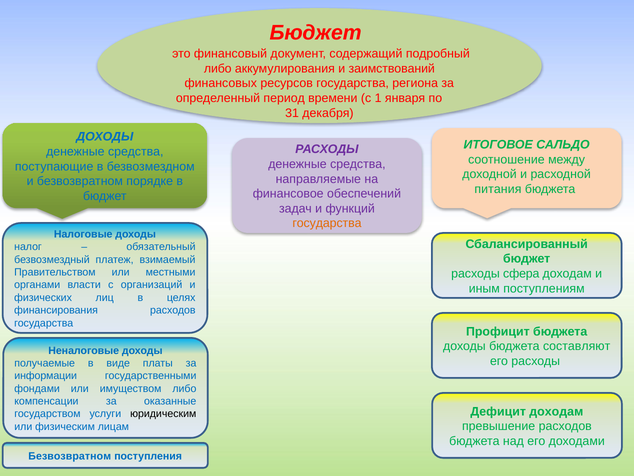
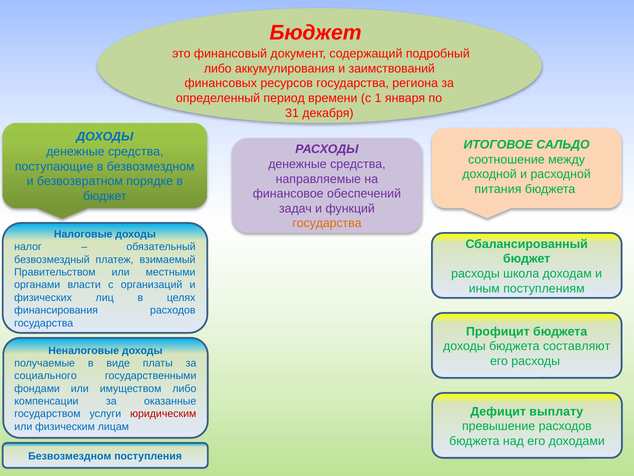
сфера: сфера -> школа (521, 273)
информации: информации -> социального (46, 376)
Дефицит доходам: доходам -> выплату (556, 411)
юридическим colour: black -> red (163, 414)
Безвозвратном: Безвозвратном -> Безвозмездном (70, 456)
